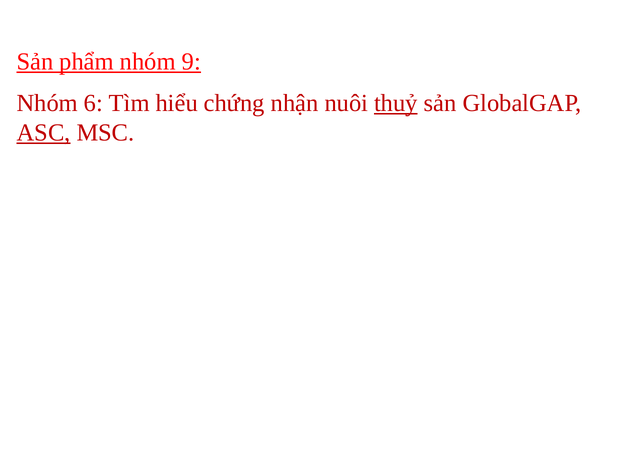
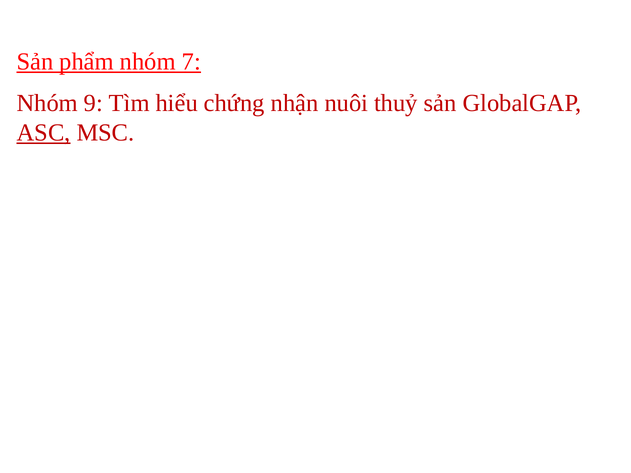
9: 9 -> 7 (191, 62)
6: 6 -> 9 (94, 103)
thuỷ underline: present -> none (396, 103)
